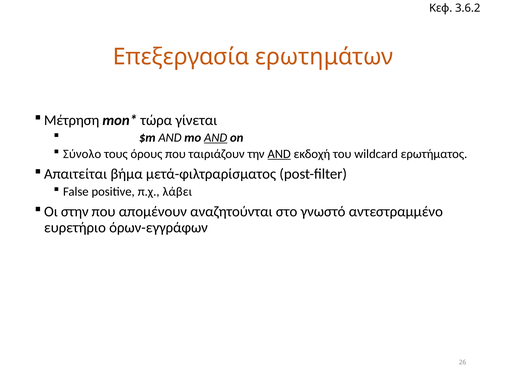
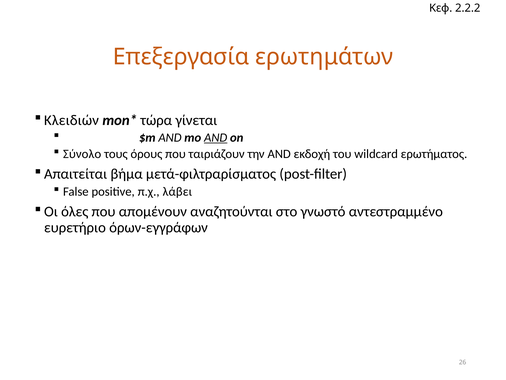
3.6.2: 3.6.2 -> 2.2.2 (468, 8)
Μέτρηση: Μέτρηση -> Κλειδιών (71, 120)
AND underline: present -> none (279, 154)
στην: στην -> όλες (75, 211)
